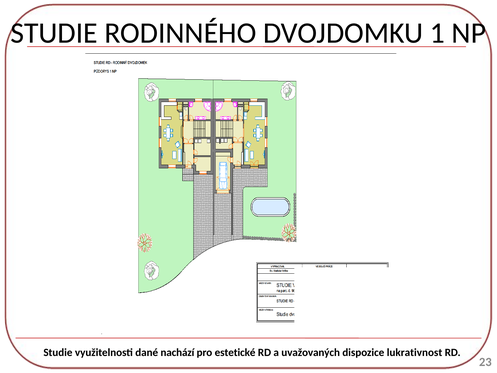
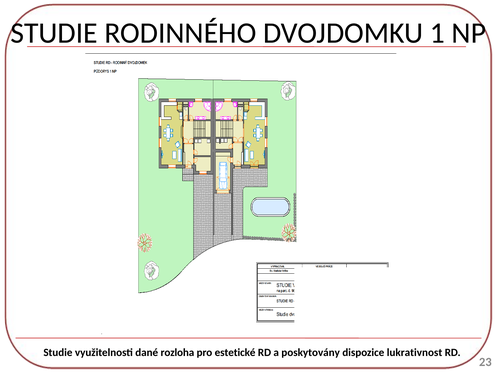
nachází: nachází -> rozloha (177, 352)
uvažovaných: uvažovaných -> poskytovány (311, 352)
